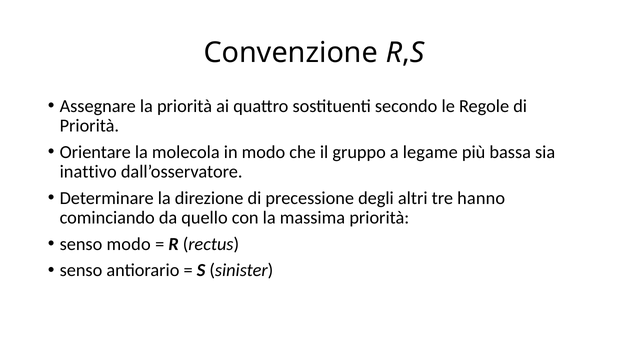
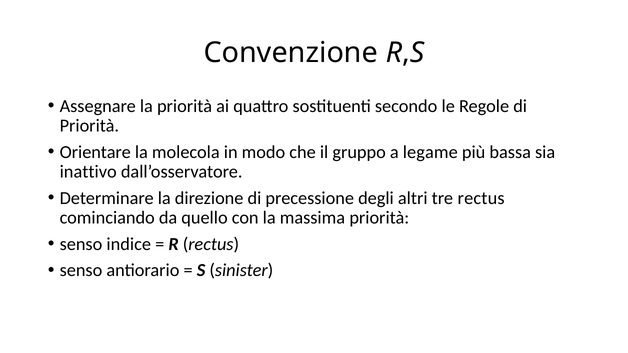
tre hanno: hanno -> rectus (481, 198)
senso modo: modo -> indice (129, 244)
